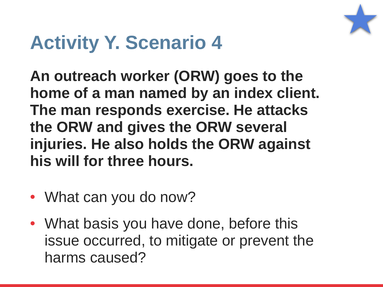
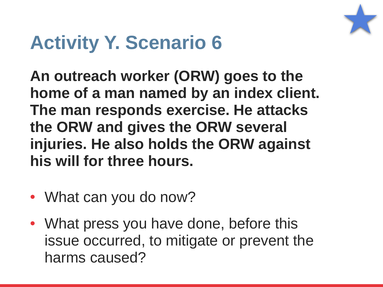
4: 4 -> 6 (217, 43)
basis: basis -> press (101, 224)
